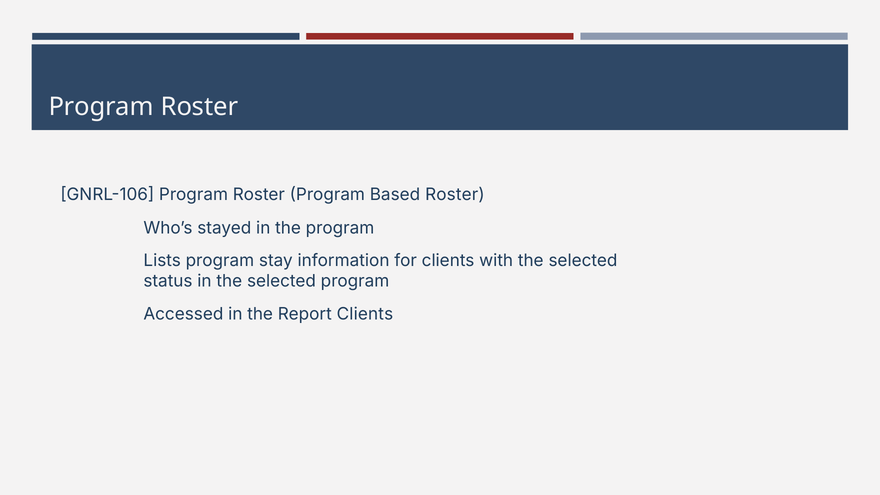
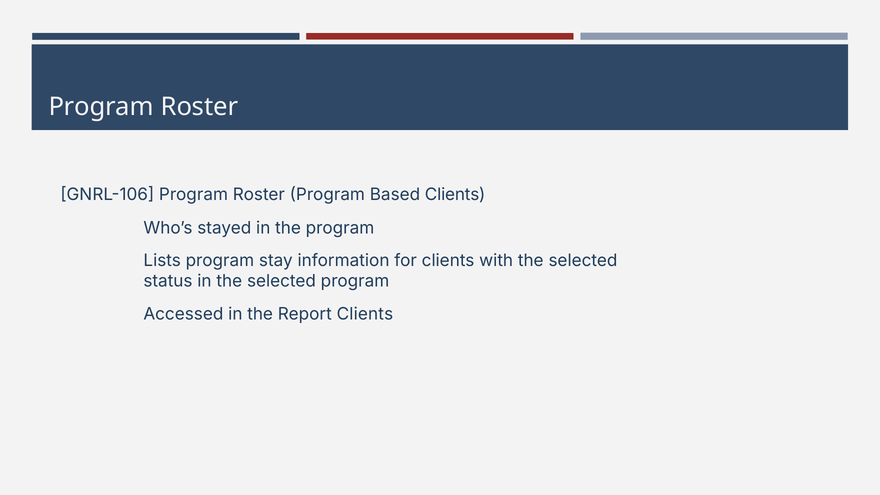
Based Roster: Roster -> Clients (455, 195)
